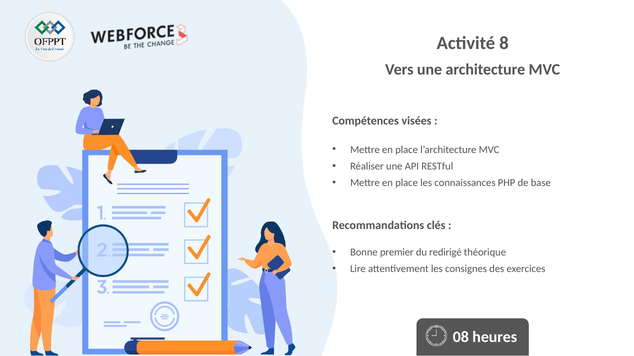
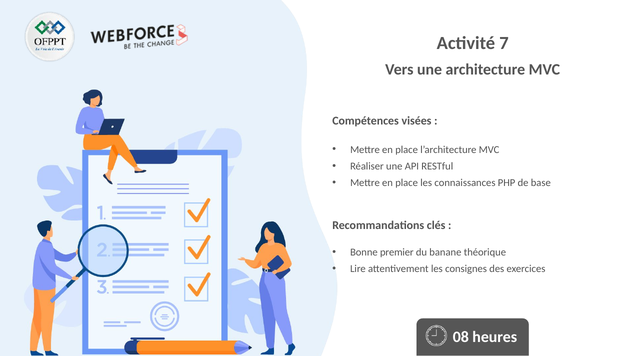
8: 8 -> 7 (504, 43)
redirigé: redirigé -> banane (445, 253)
